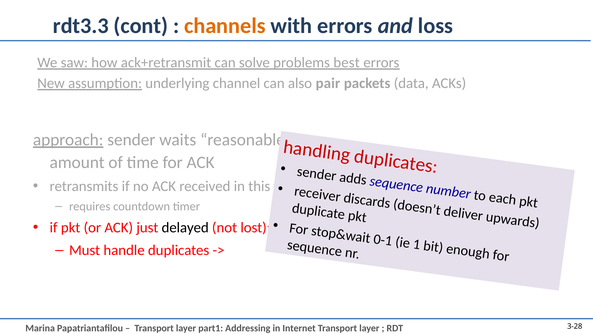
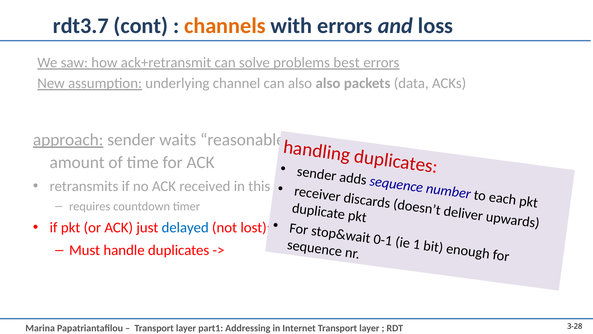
rdt3.3: rdt3.3 -> rdt3.7 (81, 26)
also pair: pair -> also (328, 83)
delayed colour: black -> blue (185, 227)
